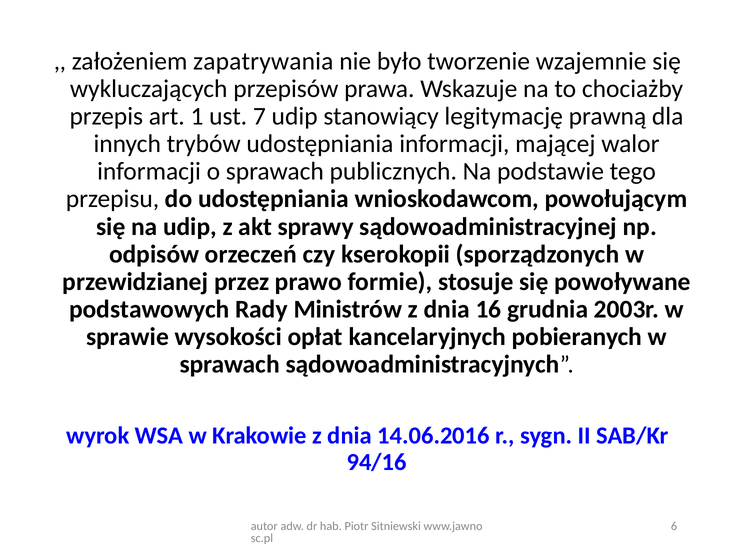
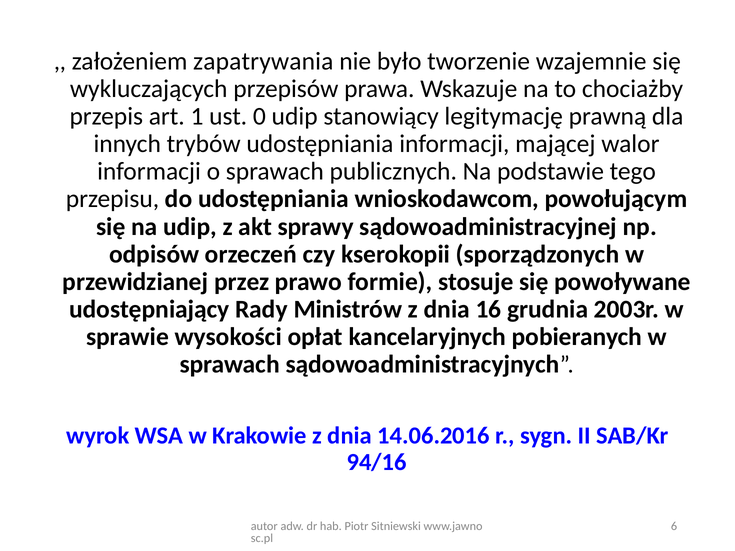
7: 7 -> 0 (259, 116)
podstawowych: podstawowych -> udostępniający (149, 309)
